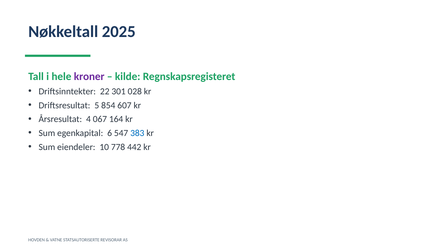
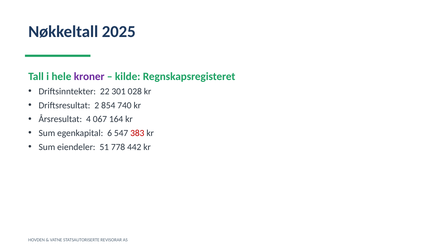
5: 5 -> 2 (97, 105)
607: 607 -> 740 (124, 105)
383 colour: blue -> red (137, 133)
10: 10 -> 51 (104, 147)
